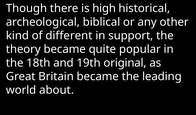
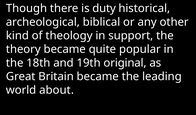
high: high -> duty (104, 8)
different: different -> theology (69, 36)
